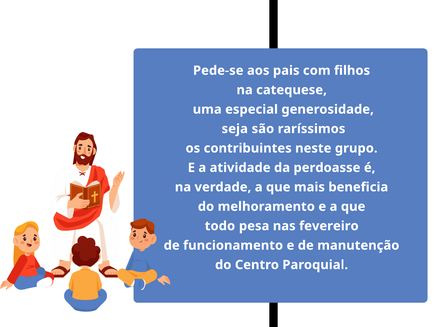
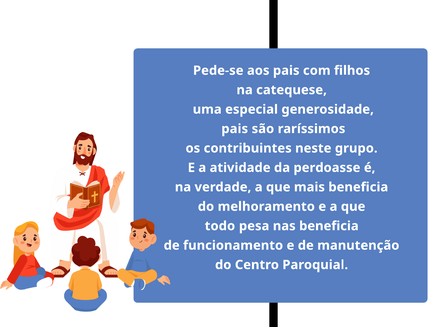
seja: seja -> pais (235, 129)
nas fevereiro: fevereiro -> beneficia (329, 226)
